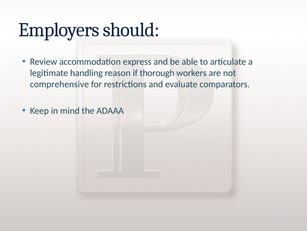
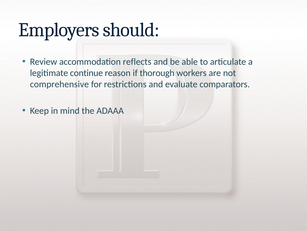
express: express -> reflects (137, 62)
handling: handling -> continue (86, 73)
